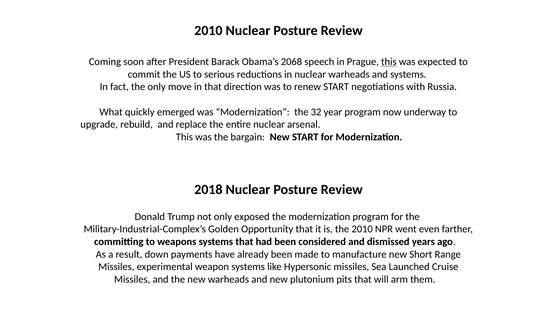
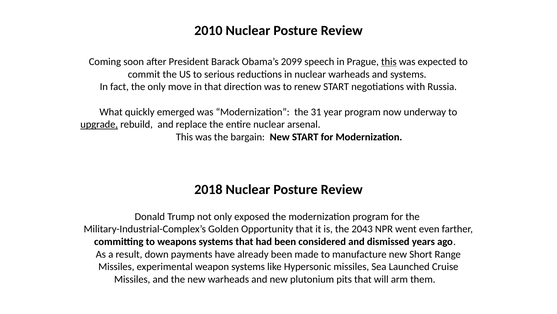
2068: 2068 -> 2099 (291, 62)
32: 32 -> 31 (316, 112)
upgrade underline: none -> present (99, 124)
the 2010: 2010 -> 2043 (362, 229)
